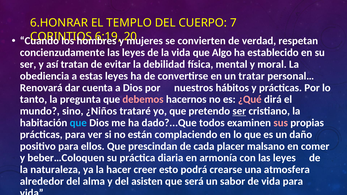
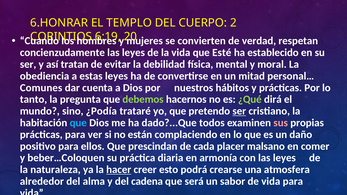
7: 7 -> 2 (233, 23)
Algo: Algo -> Esté (222, 53)
tratar: tratar -> mitad (252, 76)
Renovará: Renovará -> Comunes (41, 88)
debemos colour: pink -> light green (143, 99)
¿Qué colour: pink -> light green (250, 99)
¿Niños: ¿Niños -> ¿Podía (101, 111)
hacer underline: none -> present (119, 170)
asisten: asisten -> cadena (147, 181)
